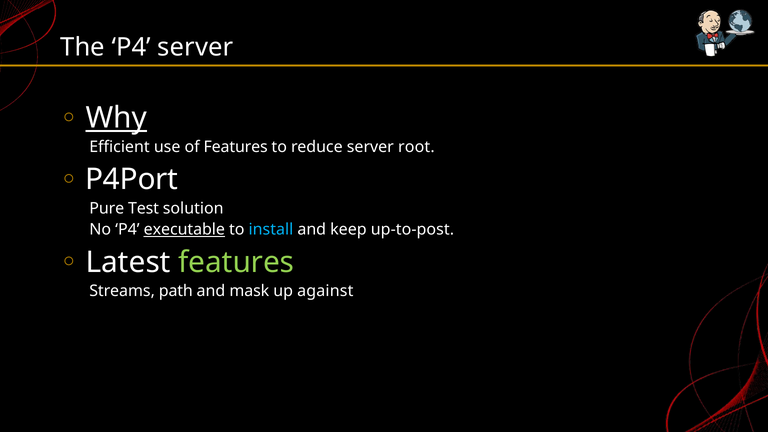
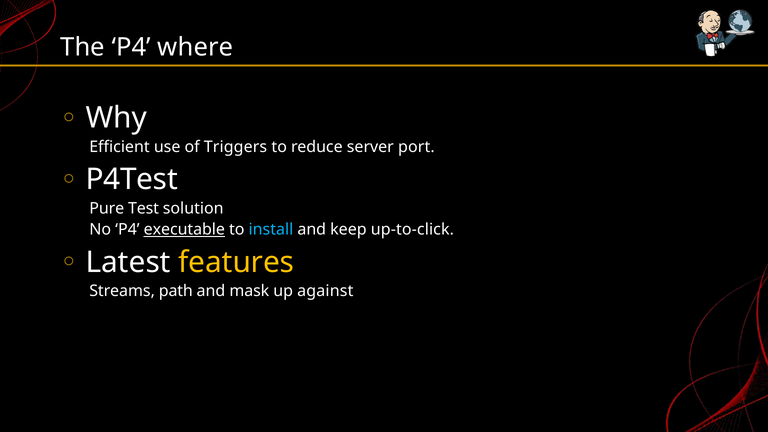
P4 server: server -> where (195, 48)
Why underline: present -> none (116, 118)
of Features: Features -> Triggers (236, 147)
root: root -> port (416, 147)
P4Port: P4Port -> P4Test (132, 180)
up-to-post: up-to-post -> up-to-click (412, 230)
features colour: light green -> yellow (236, 262)
